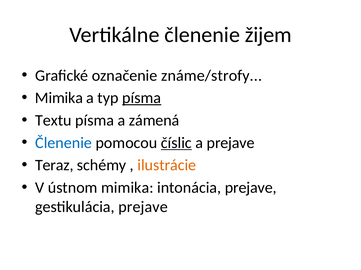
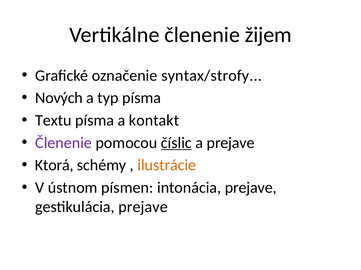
známe/strofy: známe/strofy -> syntax/strofy (212, 76)
Mimika: Mimika -> Nových (59, 98)
písma underline: present -> none (142, 98)
zámená: zámená -> kontakt (154, 121)
Členenie colour: blue -> purple (64, 143)
Teraz: Teraz -> Ktorá (54, 166)
ústnom mimika: mimika -> písmen (127, 188)
